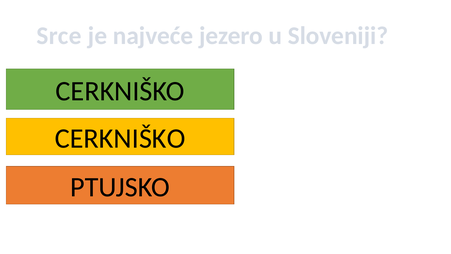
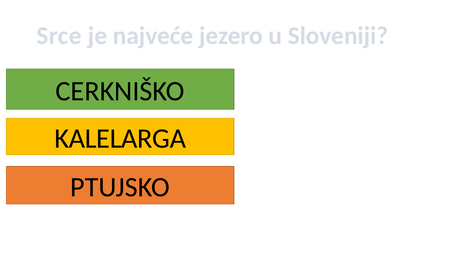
CERKNIŠKO: CERKNIŠKO -> KALELARGA (120, 138)
